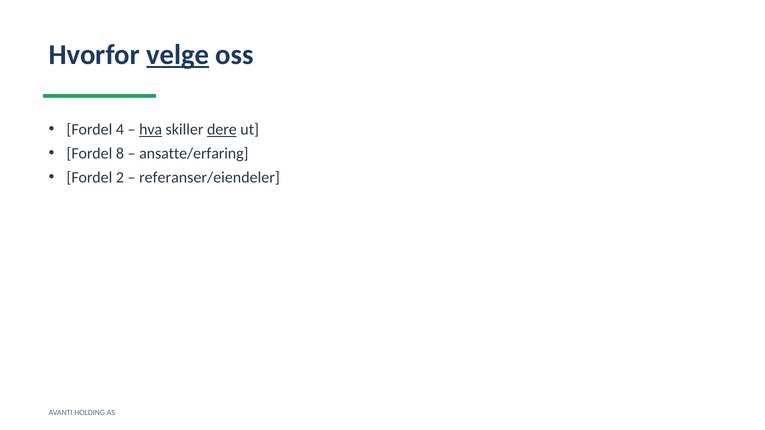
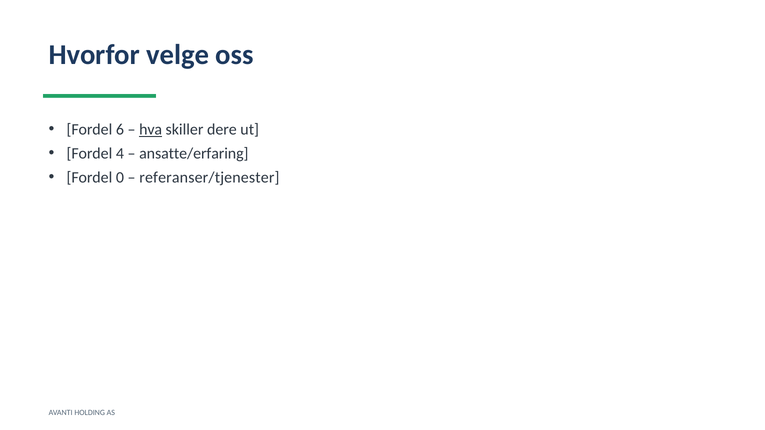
velge underline: present -> none (178, 55)
4: 4 -> 6 (120, 130)
dere underline: present -> none (222, 130)
8: 8 -> 4 (120, 153)
2: 2 -> 0 (120, 177)
referanser/eiendeler: referanser/eiendeler -> referanser/tjenester (209, 177)
